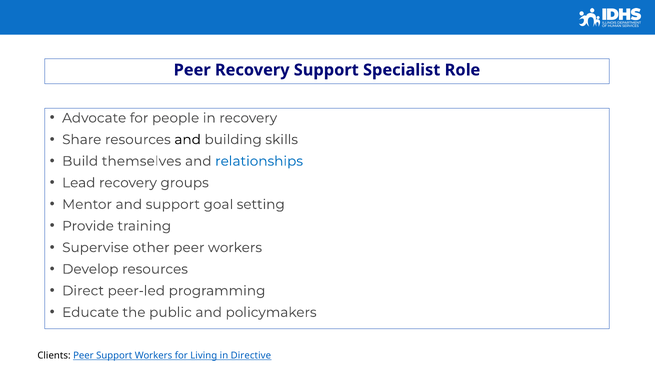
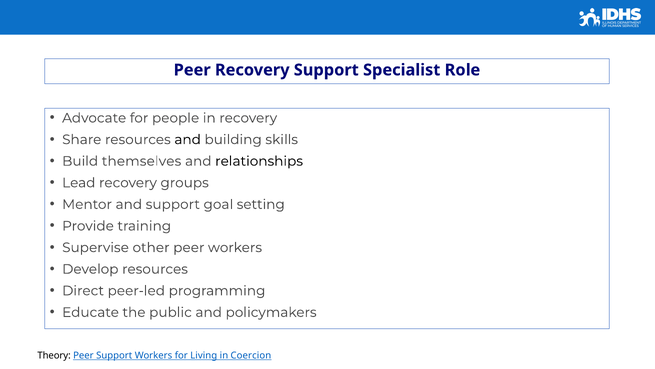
relationships colour: blue -> black (259, 161)
Clients: Clients -> Theory (54, 355)
Directive: Directive -> Coercion (251, 355)
